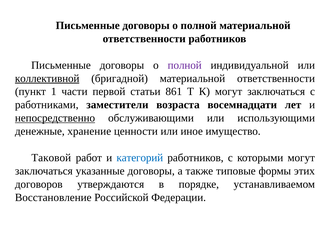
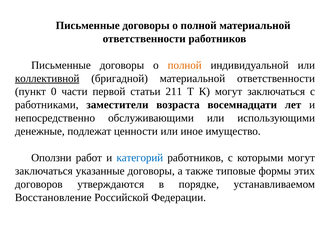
полной colour: purple -> orange (185, 65)
1: 1 -> 0 (54, 91)
861: 861 -> 211 (174, 91)
непосредственно underline: present -> none (55, 118)
хранение: хранение -> подлежат (89, 131)
Таковой: Таковой -> Оползни (51, 157)
